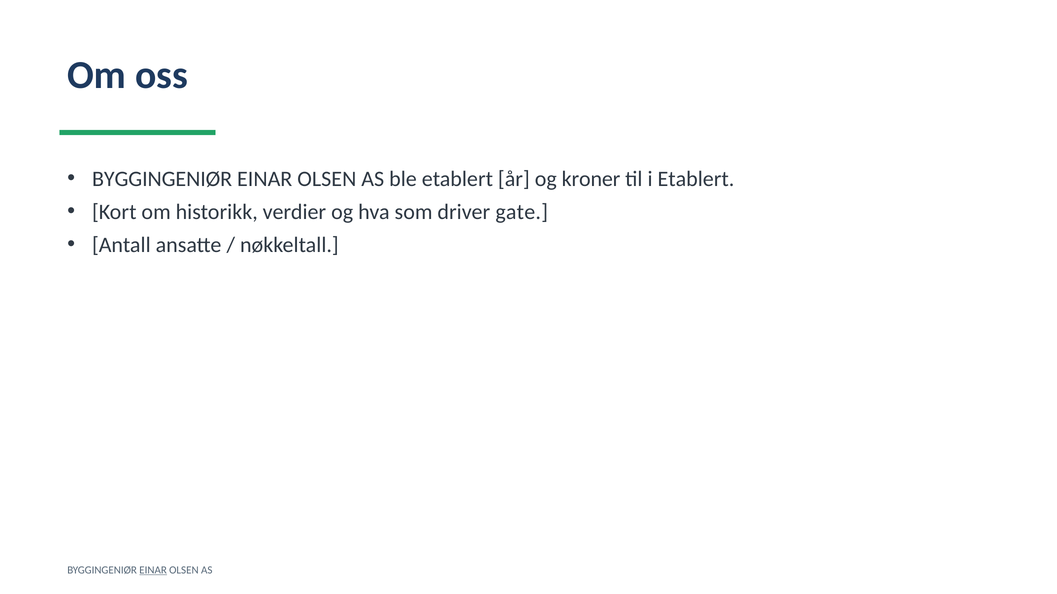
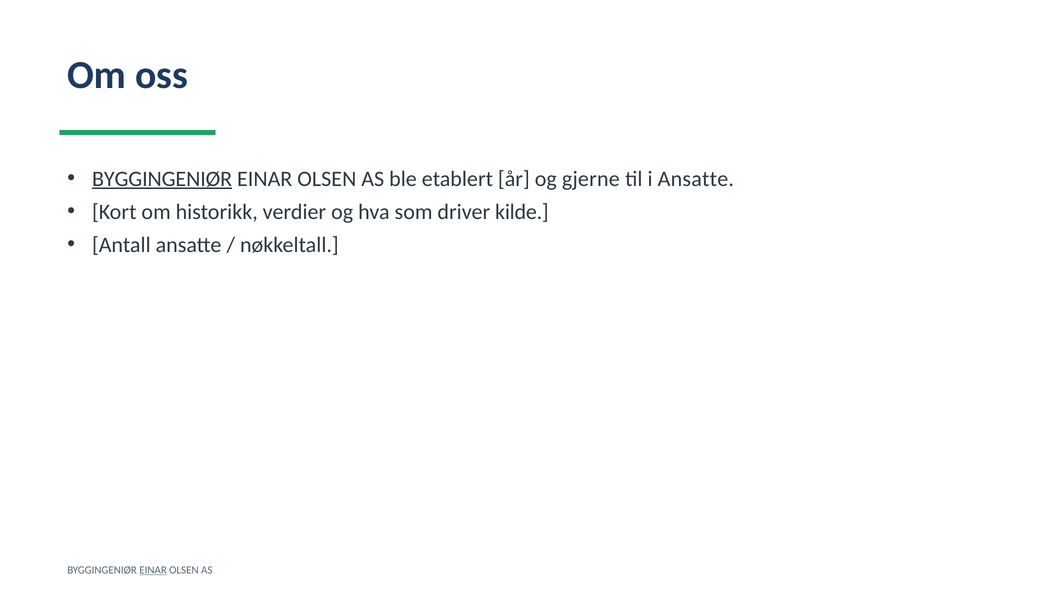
BYGGINGENIØR underline: none -> present (162, 179)
kroner: kroner -> gjerne (591, 179)
i Etablert: Etablert -> Ansatte (696, 179)
gate: gate -> kilde (522, 212)
